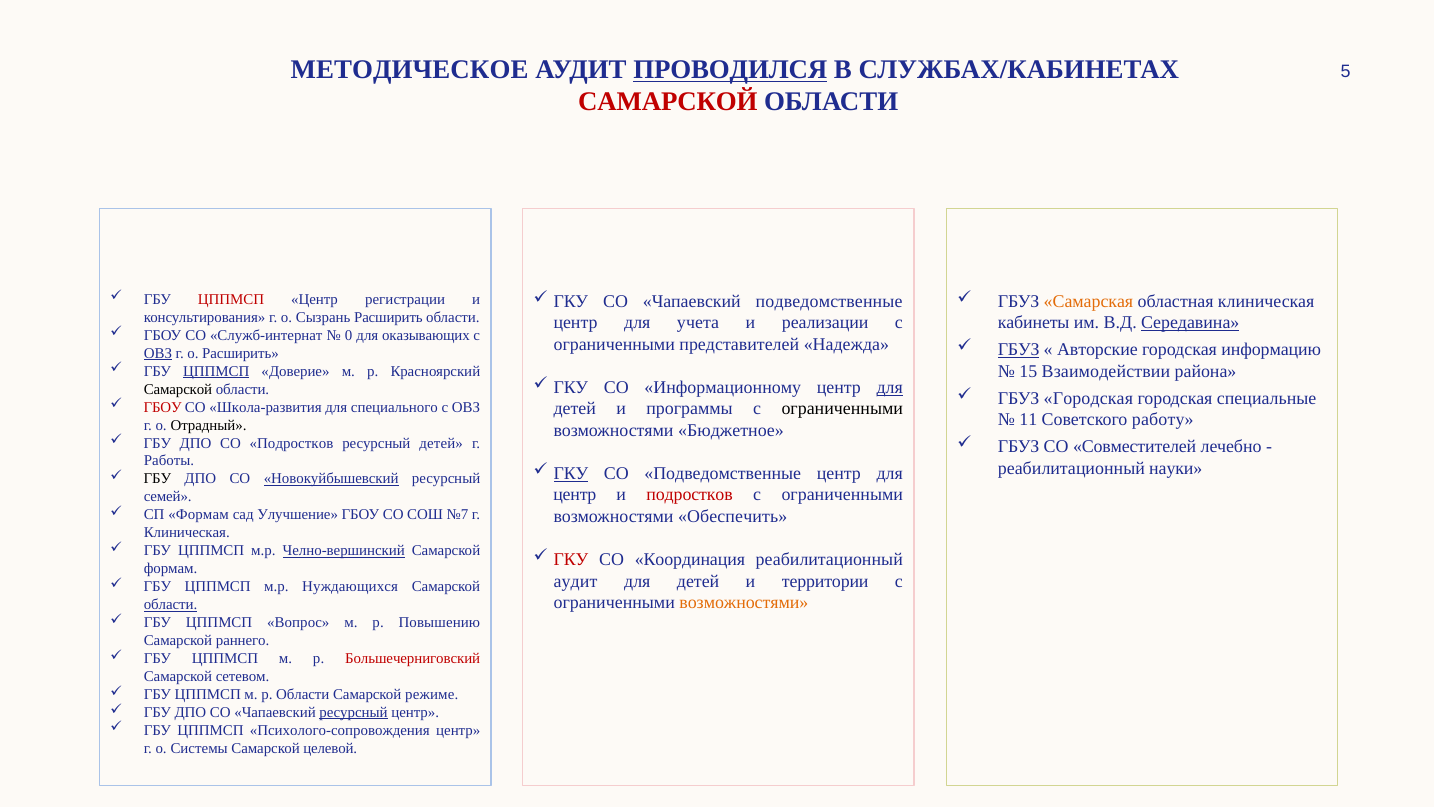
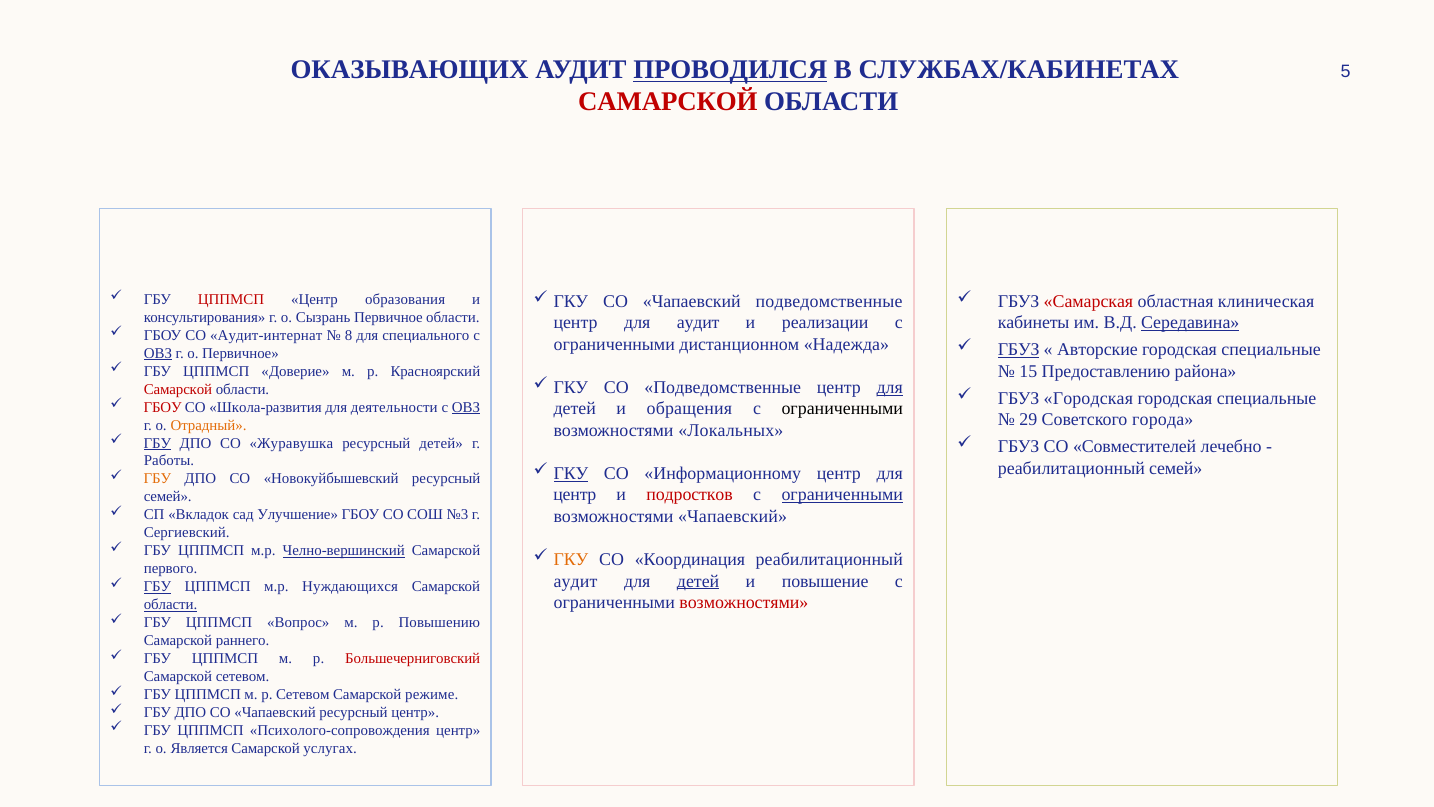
МЕТОДИЧЕСКОЕ: МЕТОДИЧЕСКОЕ -> ОКАЗЫВАЮЩИХ (410, 70)
регистрации: регистрации -> образования (405, 299)
Самарская colour: orange -> red (1088, 301)
Сызрань Расширить: Расширить -> Первичное (388, 317)
для учета: учета -> аудит (698, 323)
Служб-интернат: Служб-интернат -> Аудит-интернат (266, 335)
0: 0 -> 8 (349, 335)
оказывающих: оказывающих -> специального (426, 335)
представителей: представителей -> дистанционном (739, 344)
информацию: информацию -> специальные (1271, 350)
о Расширить: Расширить -> Первичное (240, 353)
Взаимодействии: Взаимодействии -> Предоставлению (1106, 371)
ЦППМСП underline: present -> none (216, 371)
СО Информационному: Информационному -> Подведомственные (723, 387)
Самарской colour: black -> red (178, 389)
специального: специального -> деятельности (394, 407)
ОВЗ underline: none -> present (466, 407)
программы: программы -> обращения (689, 409)
11: 11 -> 29 (1028, 420)
работу: работу -> города (1163, 420)
Отрадный colour: black -> orange (209, 425)
Бюджетное: Бюджетное -> Локальных (731, 430)
ГБУ underline: none -> present (157, 443)
СО Подростков: Подростков -> Журавушка (291, 443)
реабилитационный науки: науки -> семей (1176, 468)
СО Подведомственные: Подведомственные -> Информационному (723, 473)
ГБУ colour: black -> orange (157, 479)
Новокуйбышевский underline: present -> none (331, 479)
ограниченными underline: none -> present (842, 495)
СП Формам: Формам -> Вкладок (199, 515)
№7: №7 -> №3 (457, 515)
возможностями Обеспечить: Обеспечить -> Чапаевский (733, 516)
Клиническая: Клиническая -> Сергиевский (187, 533)
ГКУ colour: red -> orange (571, 559)
формам: формам -> первого (171, 569)
детей underline: none -> present (698, 581)
территории: территории -> повышение (825, 581)
ГБУ underline: none -> present (157, 587)
возможностями colour: orange -> red (744, 602)
р Области: Области -> Сетевом (303, 694)
ресурсный underline: present -> none (354, 712)
Системы: Системы -> Является (199, 748)
целевой: целевой -> услугах (330, 748)
